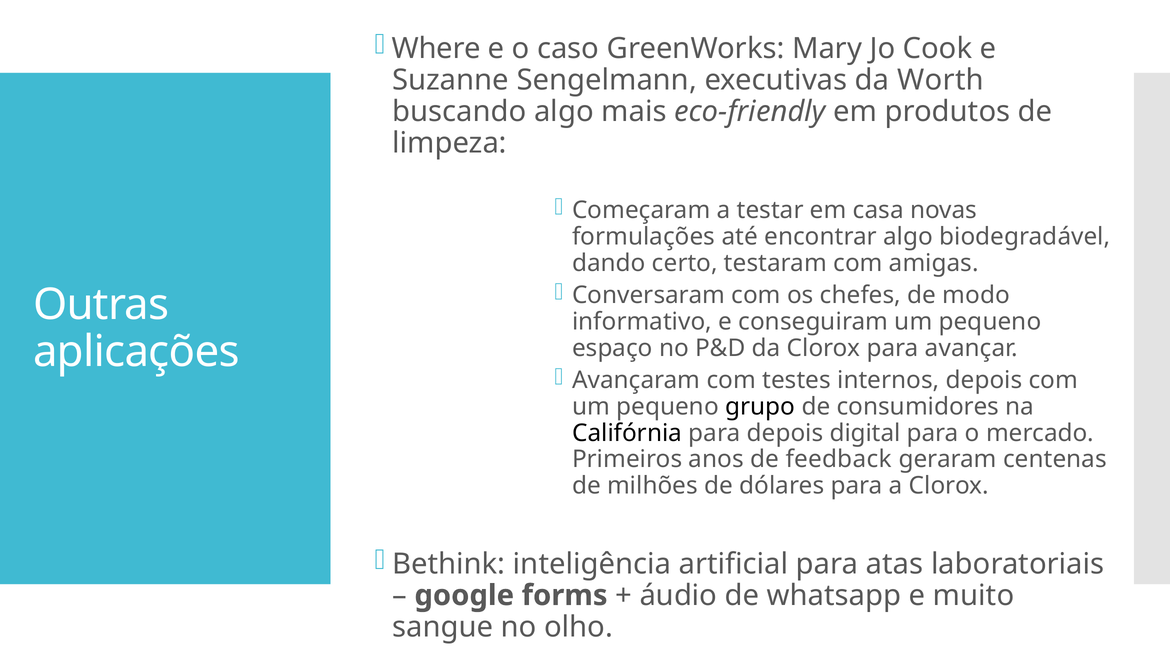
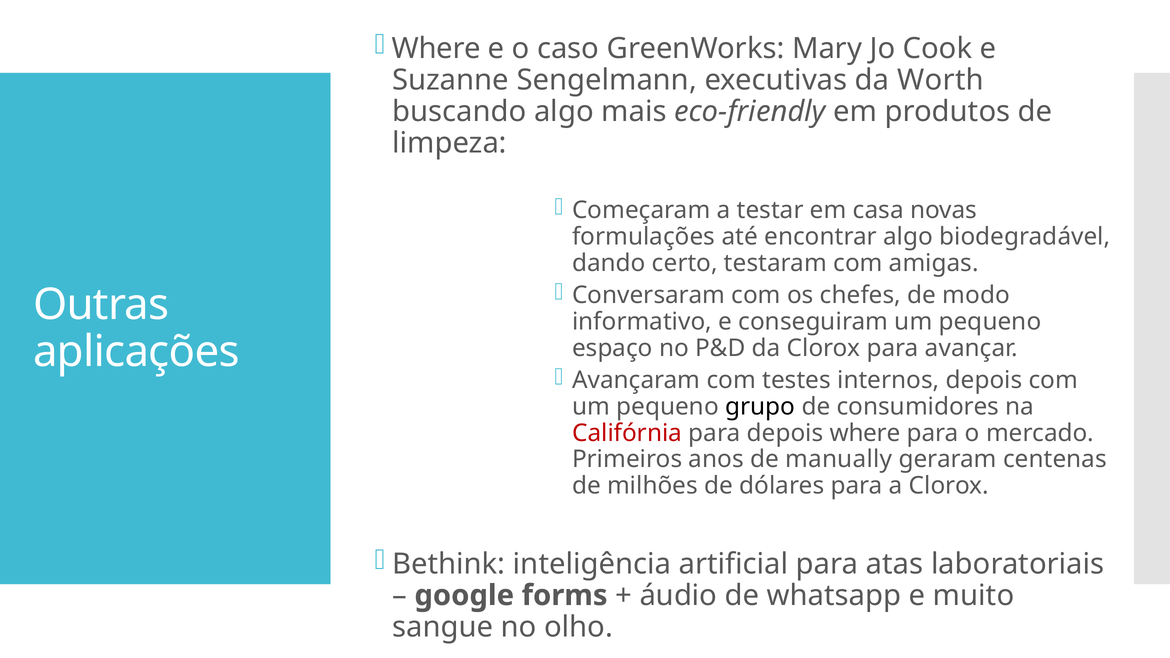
Califórnia colour: black -> red (627, 433)
depois digital: digital -> where (865, 433)
feedback: feedback -> manually (839, 459)
